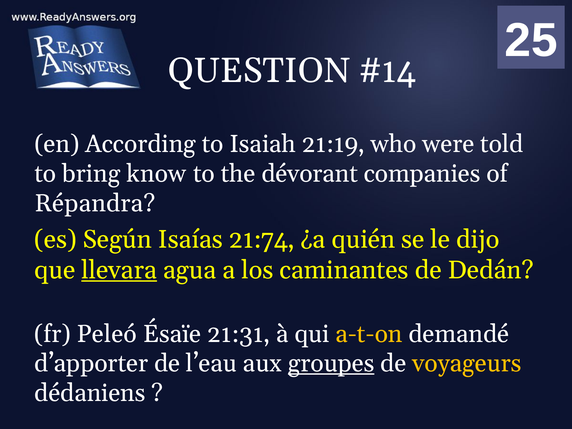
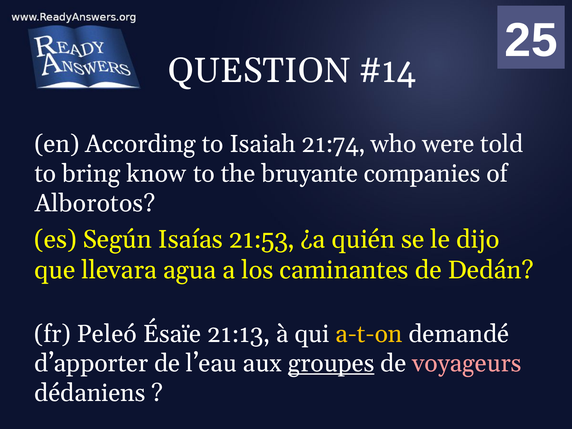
21:19: 21:19 -> 21:74 (333, 144)
dévorant: dévorant -> bruyante (310, 174)
Répandra: Répandra -> Alborotos (95, 203)
21:74: 21:74 -> 21:53 (262, 240)
llevara underline: present -> none (119, 270)
21:31: 21:31 -> 21:13 (239, 334)
voyageurs colour: yellow -> pink (467, 363)
